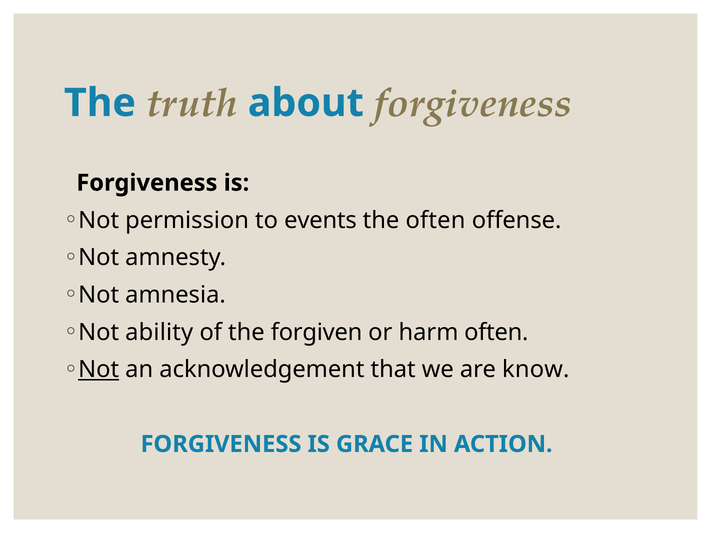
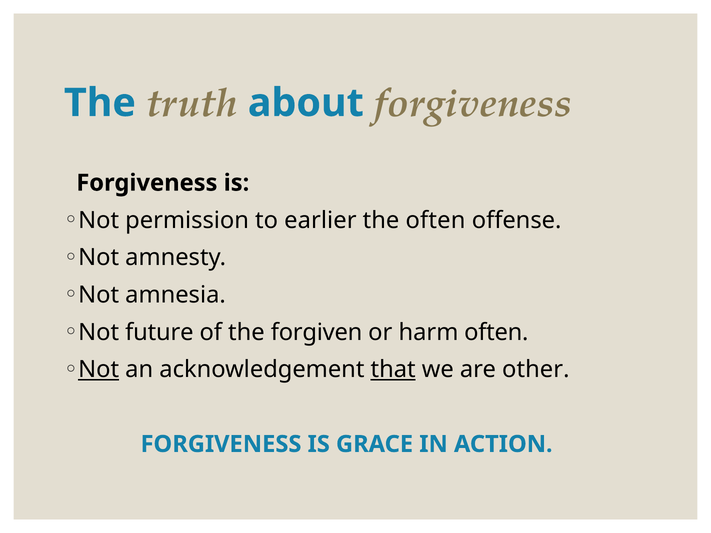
events: events -> earlier (320, 220)
ability: ability -> future (159, 332)
that underline: none -> present (393, 370)
know: know -> other (536, 370)
